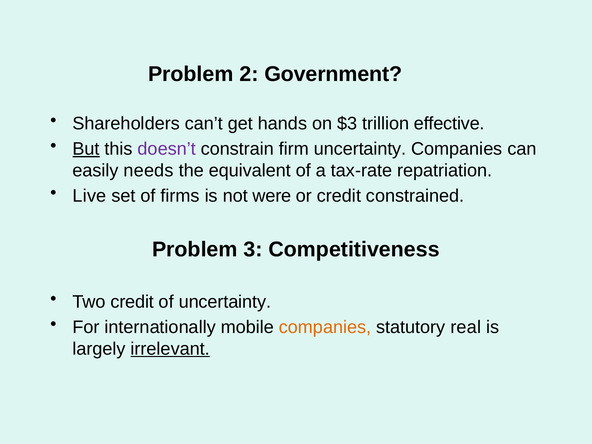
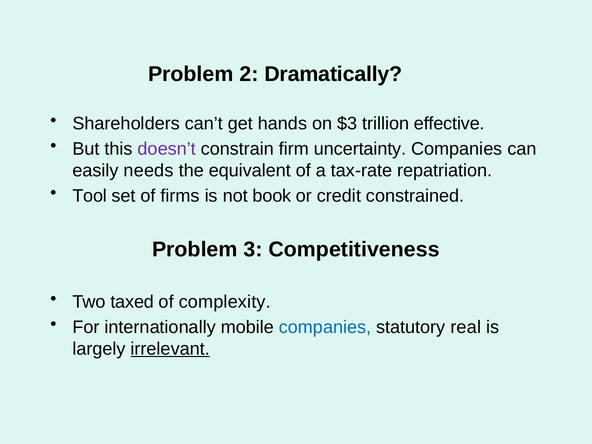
Government: Government -> Dramatically (333, 74)
But underline: present -> none (86, 149)
Live: Live -> Tool (90, 196)
were: were -> book (272, 196)
Two credit: credit -> taxed (132, 302)
of uncertainty: uncertainty -> complexity (225, 302)
companies colour: orange -> blue (325, 327)
